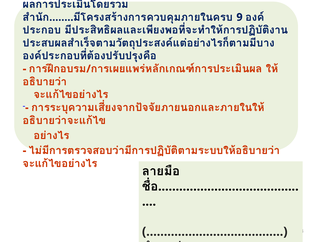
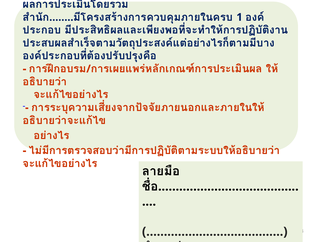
9: 9 -> 1 (240, 17)
